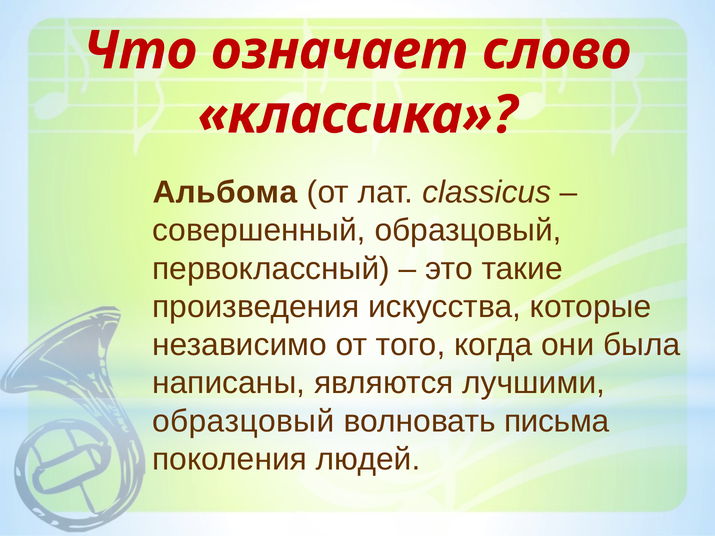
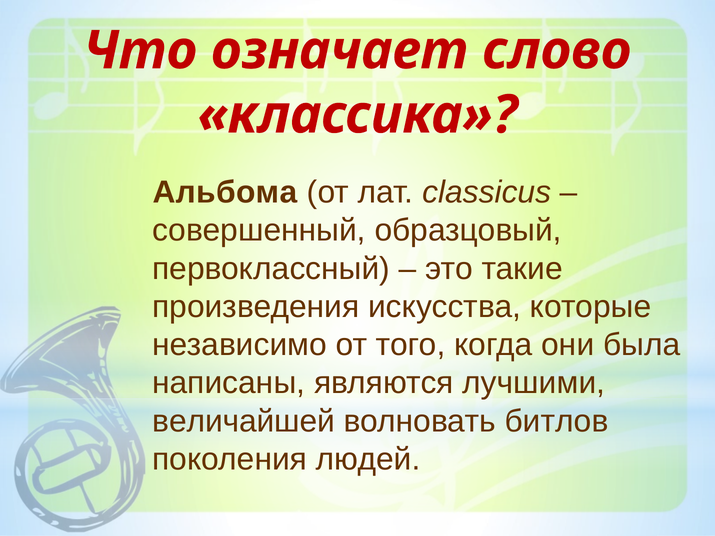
образцовый: образцовый -> величайшей (244, 421)
письма: письма -> битлов (557, 421)
